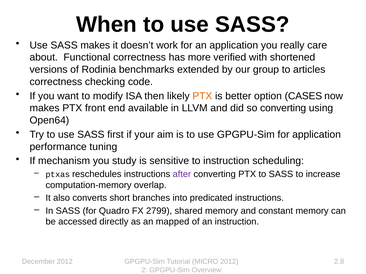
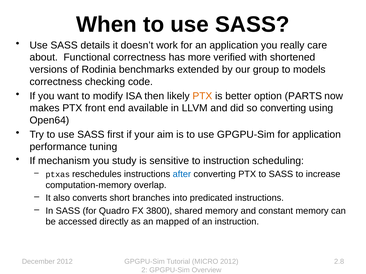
SASS makes: makes -> details (95, 45)
articles: articles -> models (309, 70)
CASES: CASES -> PARTS (303, 96)
after colour: purple -> blue (182, 175)
2799: 2799 -> 3800 (159, 211)
